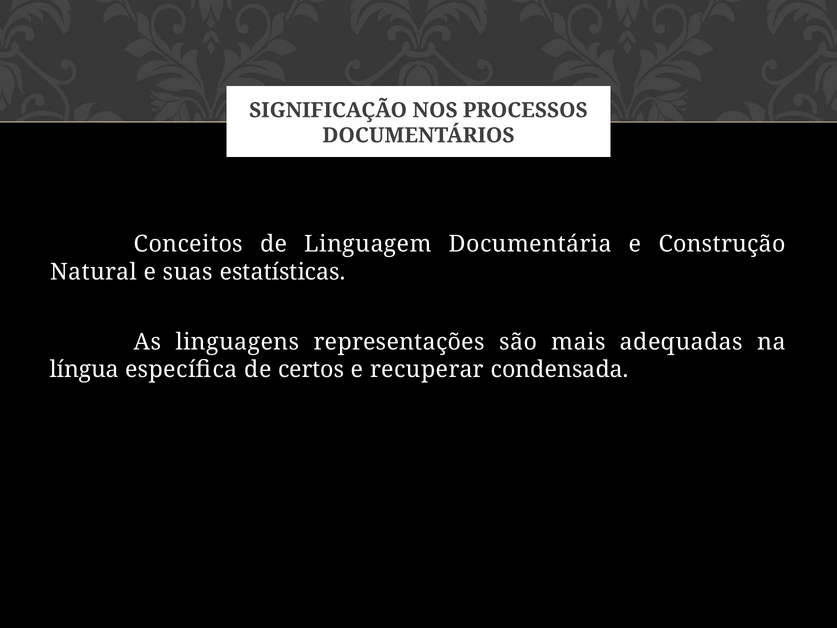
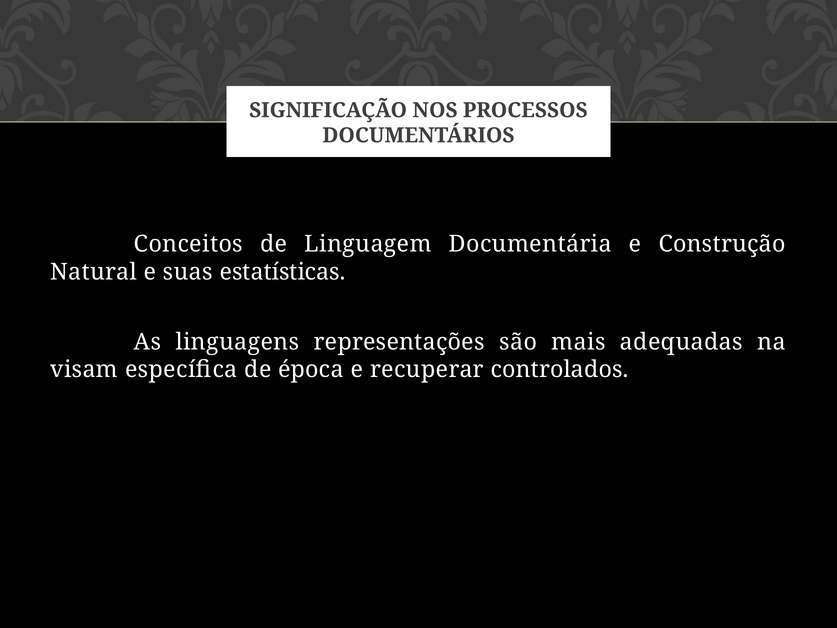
língua: língua -> visam (84, 370)
certos: certos -> época (311, 370)
condensada: condensada -> controlados (560, 370)
